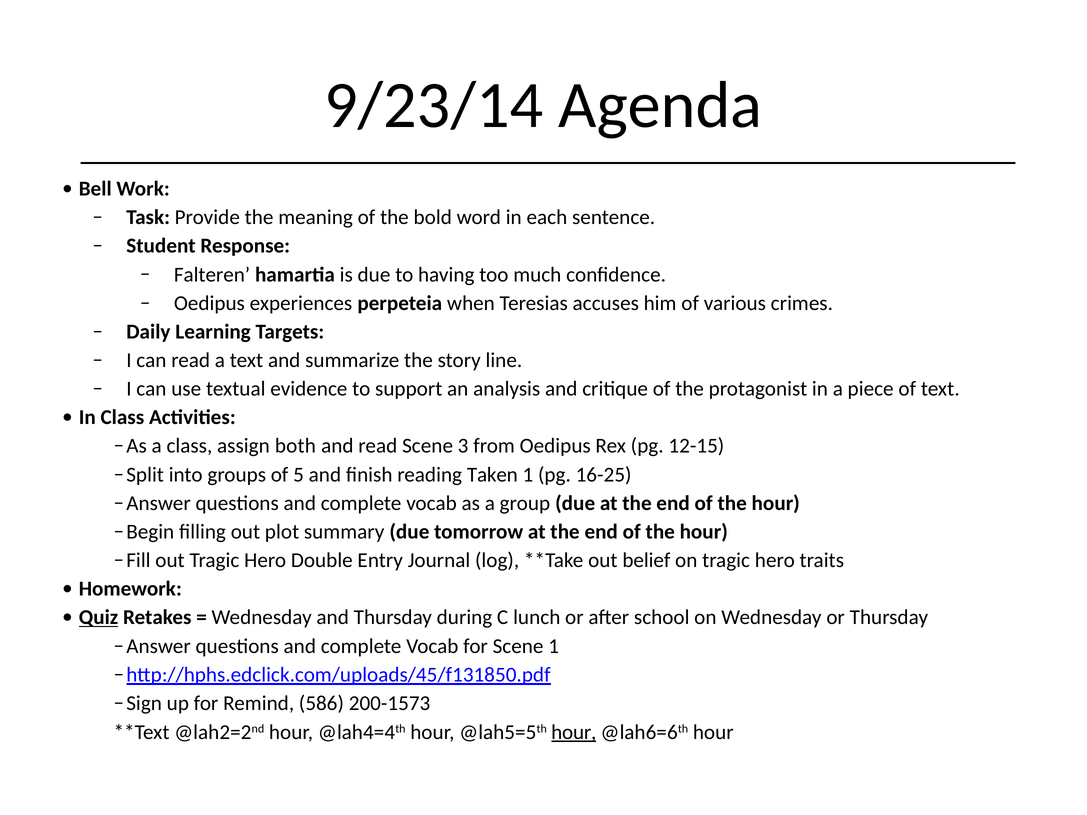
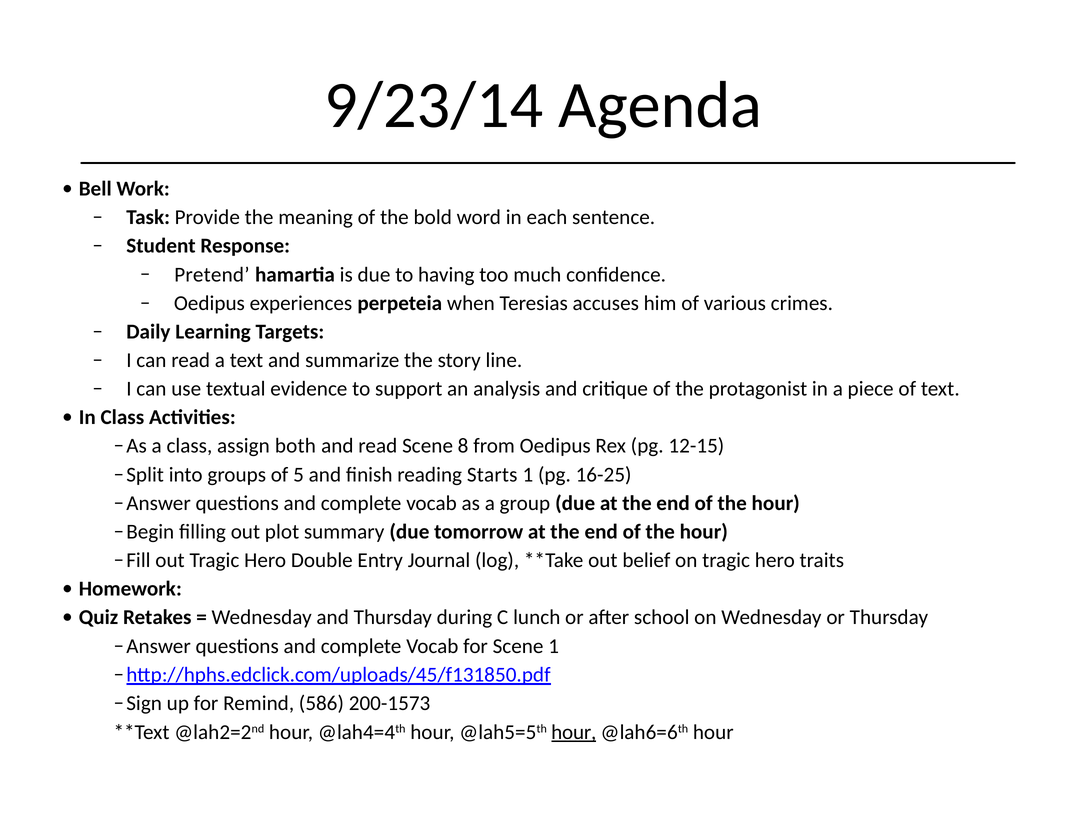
Falteren: Falteren -> Pretend (212, 275)
3: 3 -> 8 (463, 446)
Taken: Taken -> Starts (492, 475)
Quiz underline: present -> none (99, 618)
